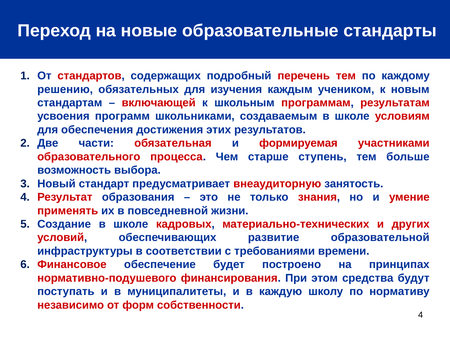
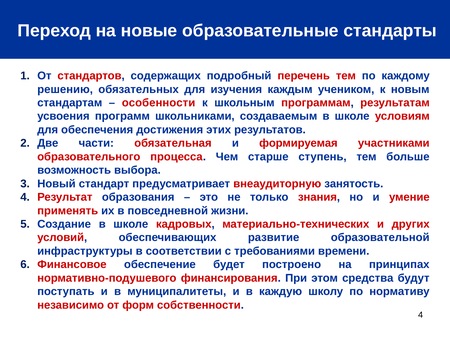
включающей: включающей -> особенности (159, 103)
